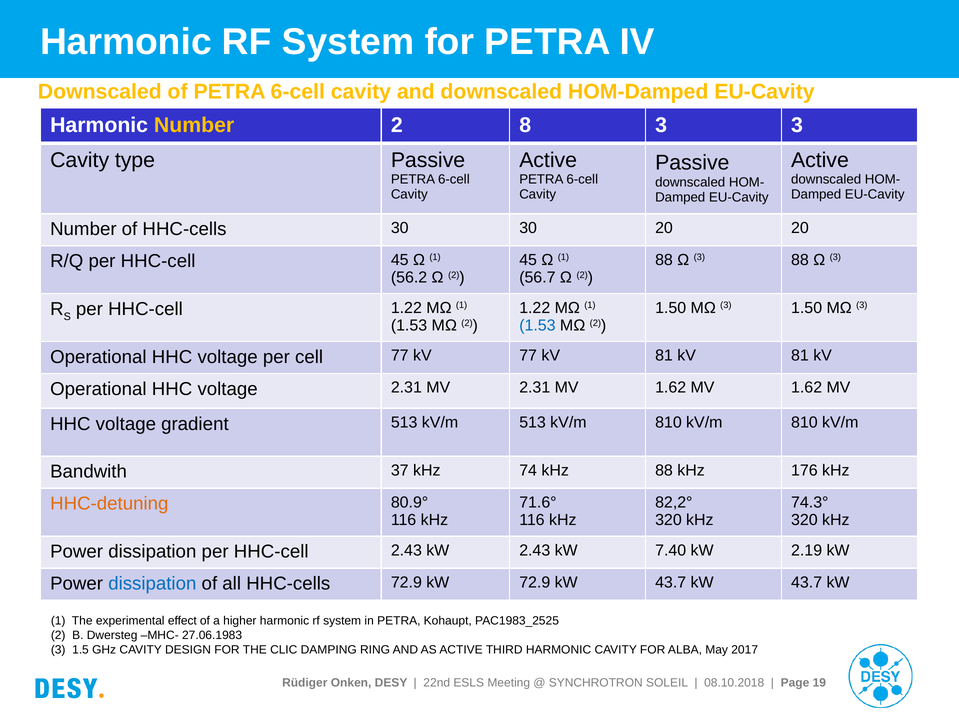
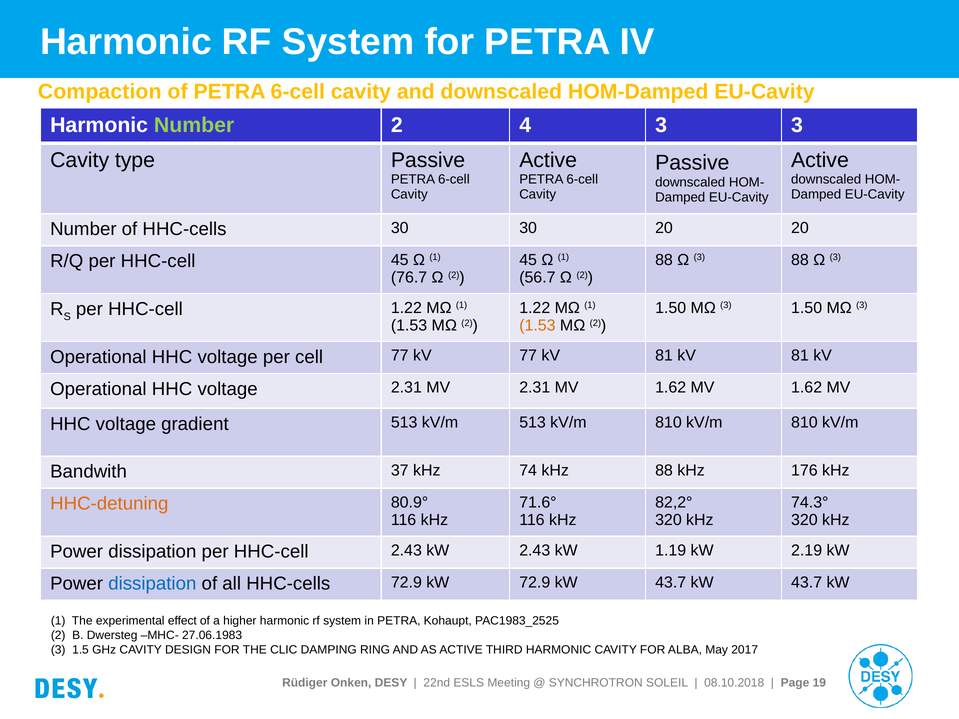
Downscaled: Downscaled -> Compaction (100, 92)
Number colour: yellow -> light green (194, 125)
8: 8 -> 4 (525, 125)
56.2: 56.2 -> 76.7 (409, 278)
1.53 colour: blue -> orange (537, 326)
7.40: 7.40 -> 1.19 (671, 550)
